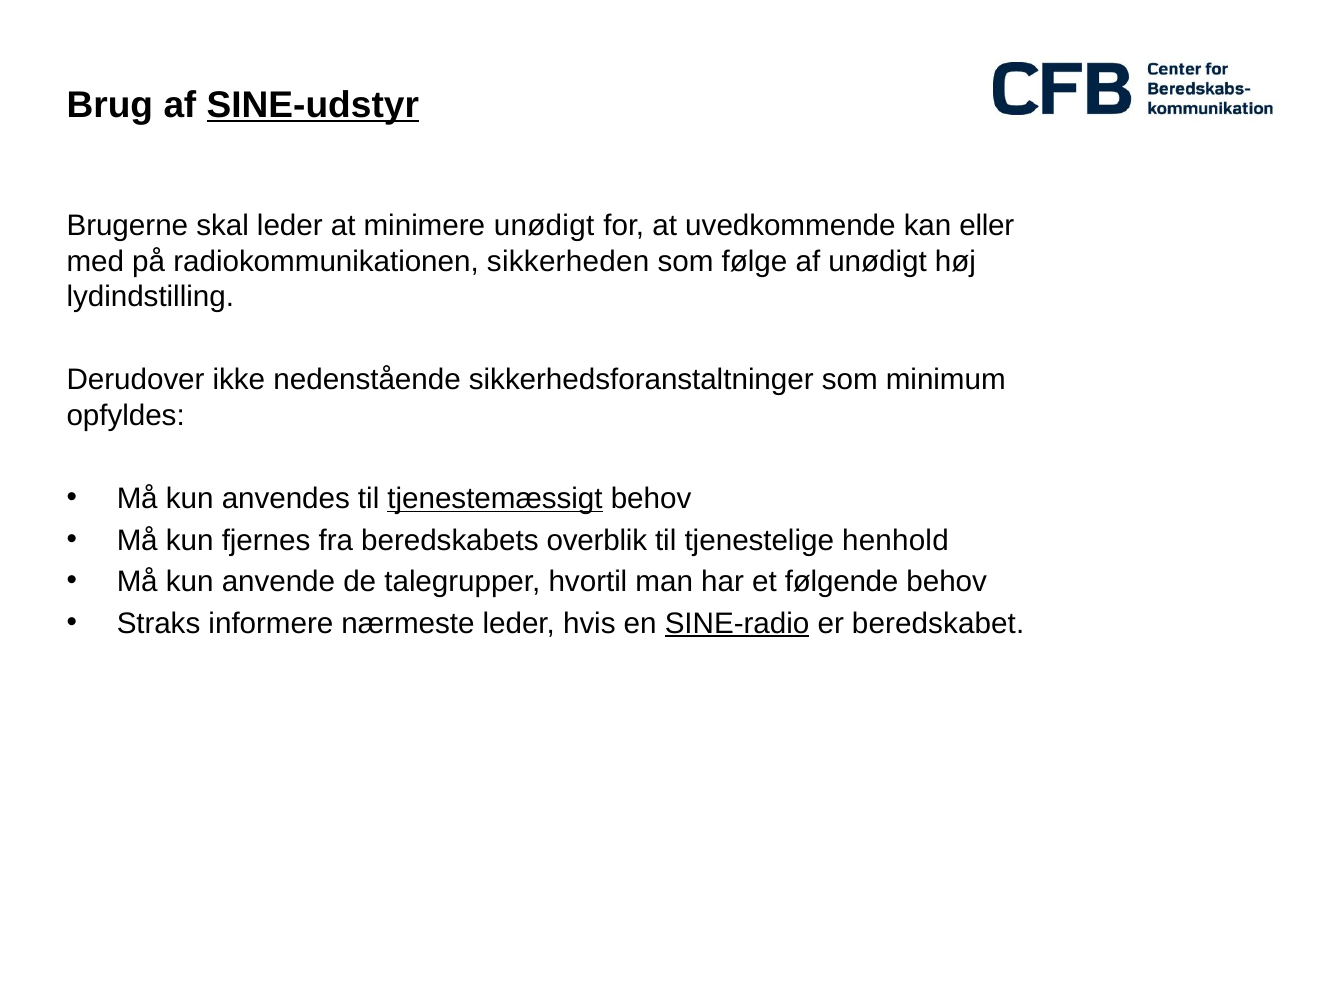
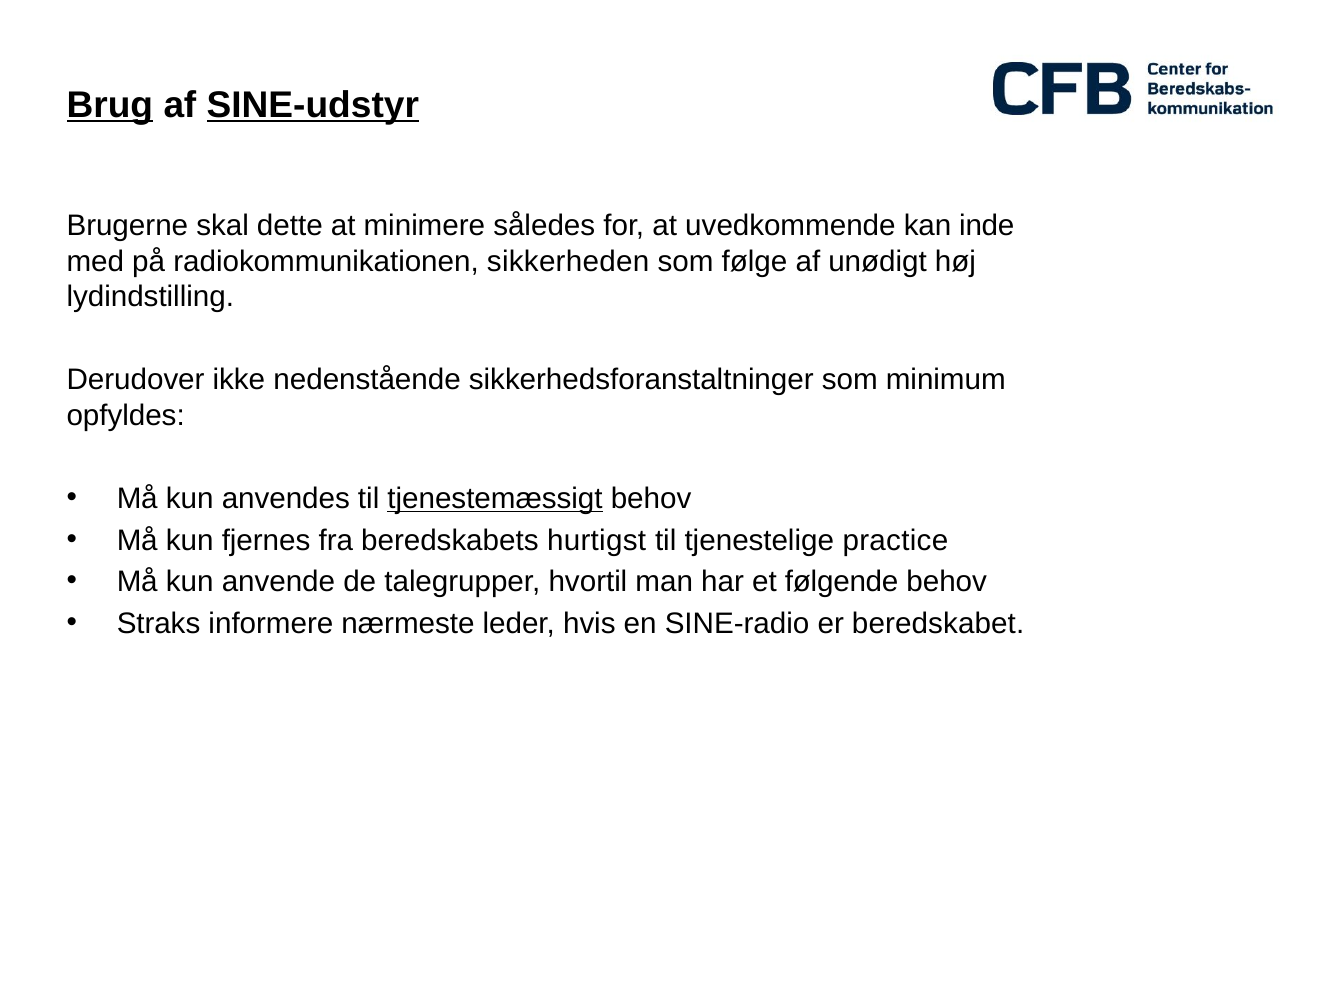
Brug underline: none -> present (110, 105)
skal leder: leder -> dette (290, 226)
minimere unødigt: unødigt -> således (544, 226)
eller: eller -> inde (987, 226)
overblik: overblik -> hurtigst (597, 540)
henhold: henhold -> practice (895, 540)
SINE-radio underline: present -> none (737, 623)
